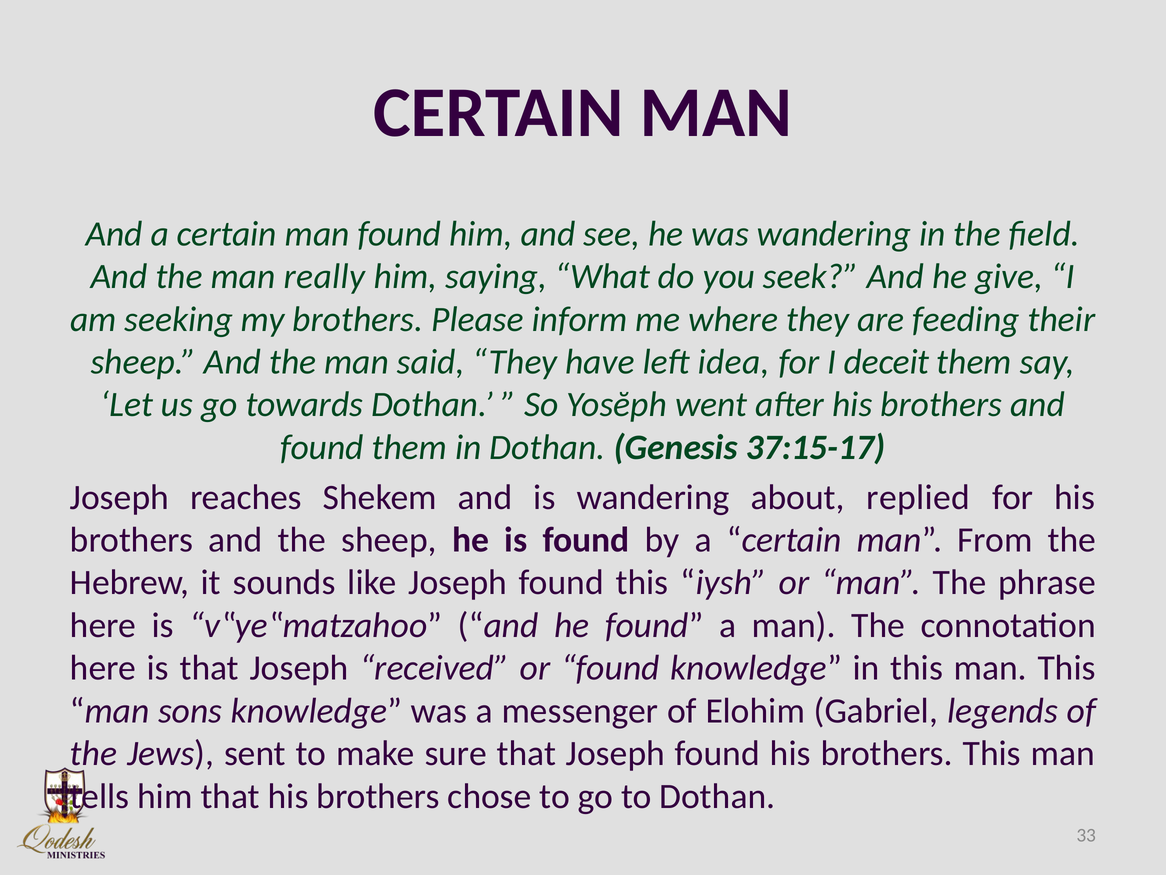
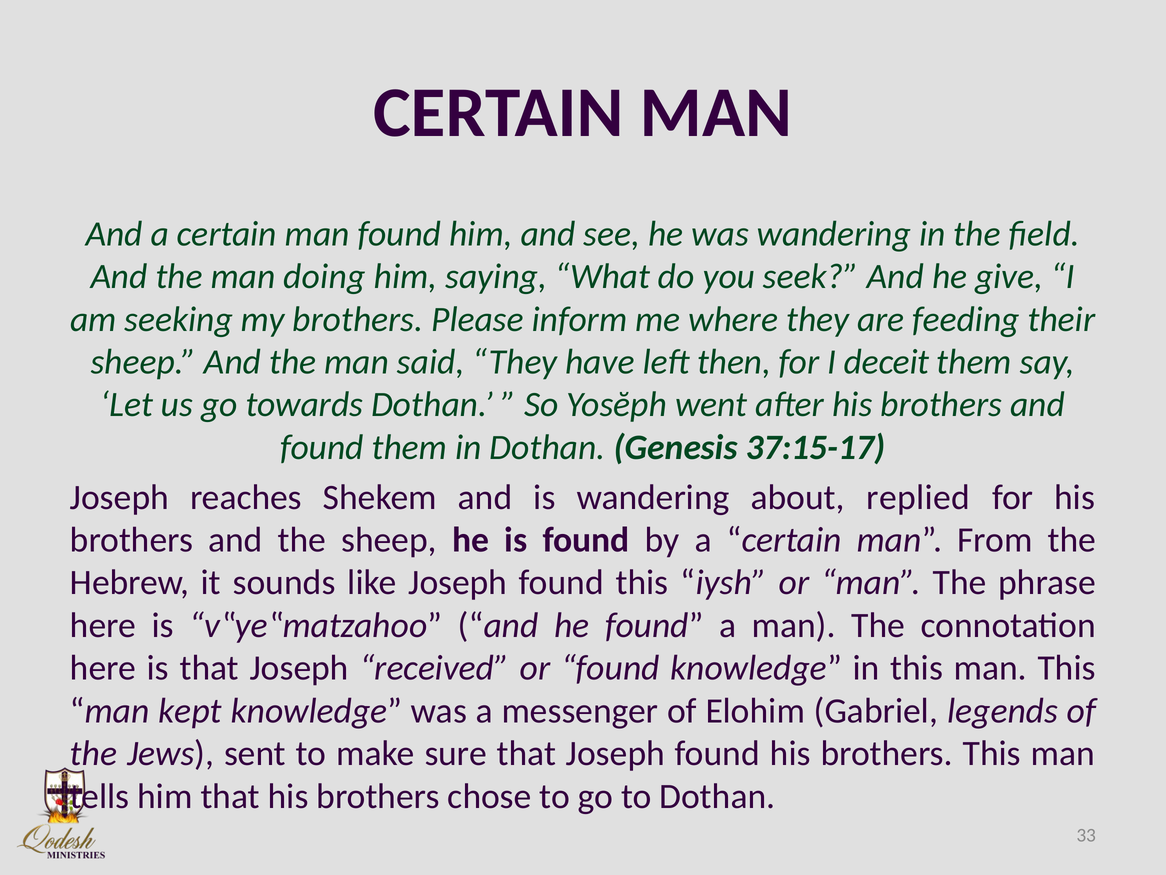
really: really -> doing (325, 276)
idea: idea -> then (734, 362)
sons: sons -> kept (190, 710)
